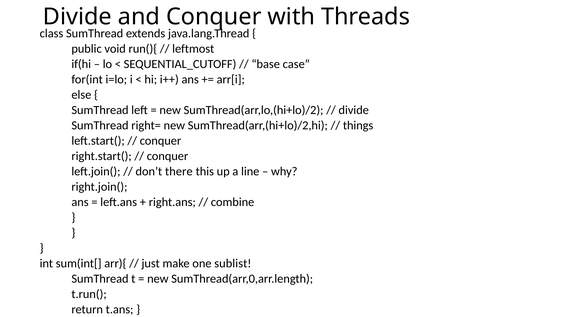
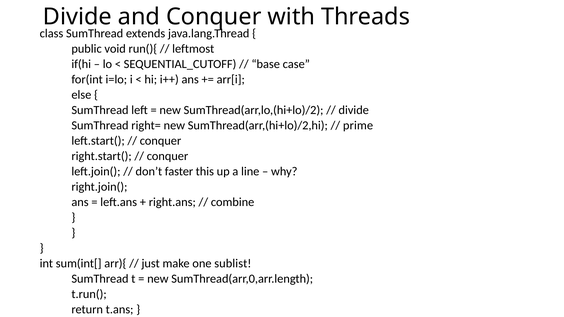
things: things -> prime (358, 125)
there: there -> faster (179, 172)
